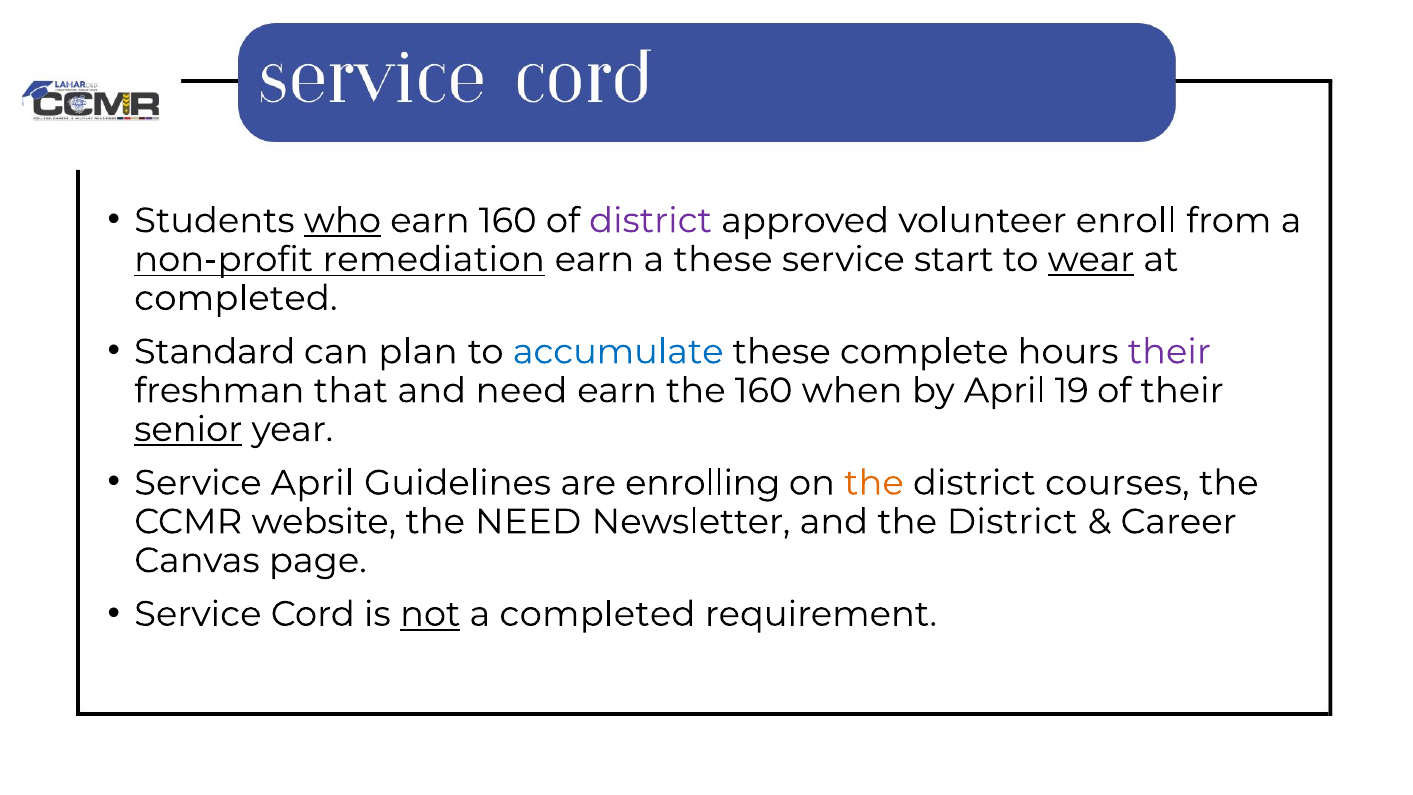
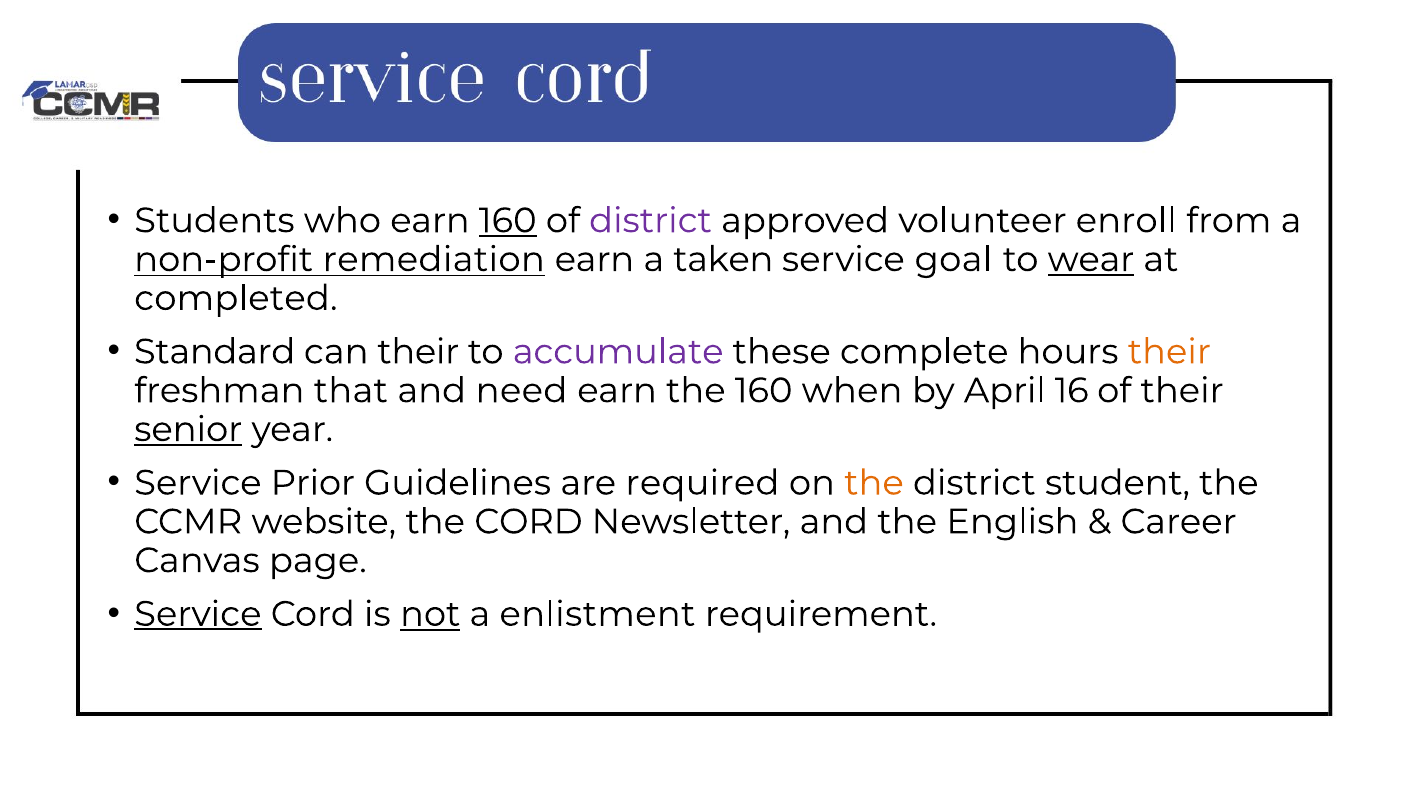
who underline: present -> none (342, 221)
160 underline: none -> present (508, 221)
a these: these -> taken (723, 259)
start: start -> goal (953, 259)
can plan: plan -> their (418, 352)
accumulate colour: blue -> purple (618, 352)
their colour: purple -> orange (1169, 352)
19: 19 -> 16 (1072, 390)
Service April: April -> Prior (313, 483)
enrolling: enrolling -> required (702, 483)
courses: courses -> student (1117, 483)
the NEED: NEED -> CORD (528, 522)
and the District: District -> English (1012, 522)
Service underline: none -> present (198, 614)
a completed: completed -> enlistment (597, 614)
